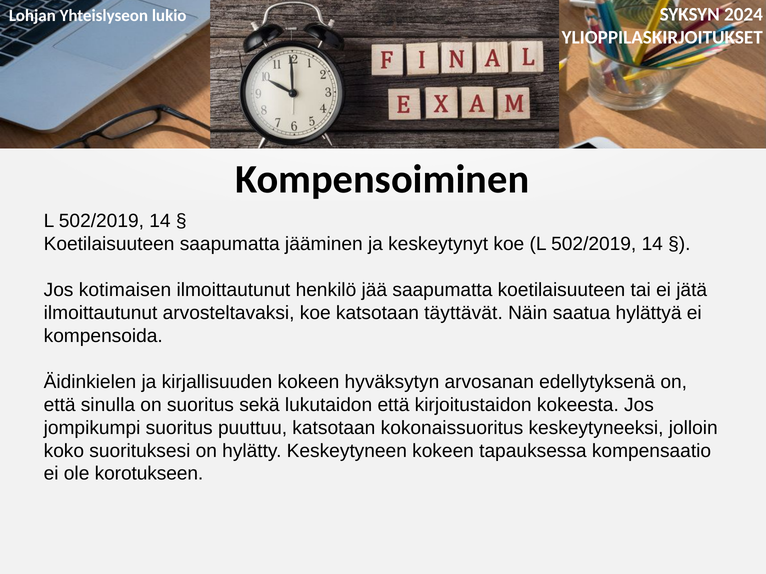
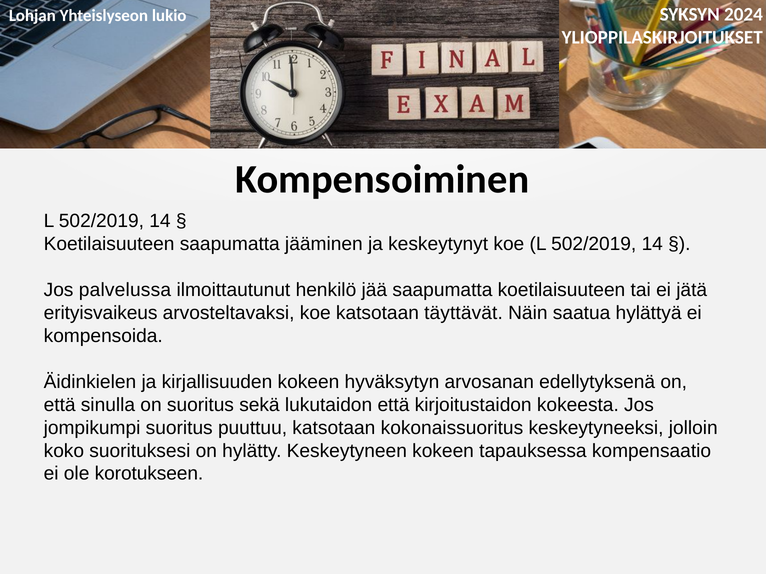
kotimaisen: kotimaisen -> palvelussa (125, 290)
ilmoittautunut: ilmoittautunut -> erityisvaikeus (101, 313)
